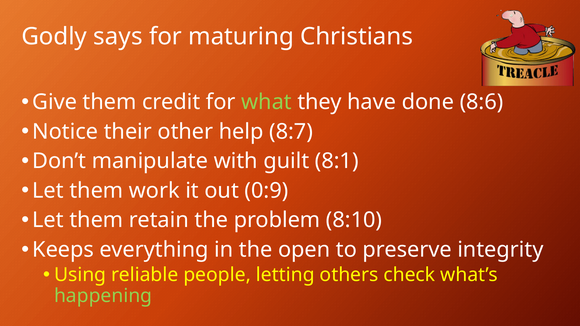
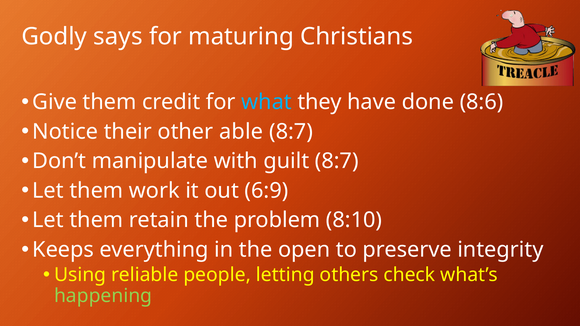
what colour: light green -> light blue (266, 102)
help: help -> able (241, 132)
guilt 8:1: 8:1 -> 8:7 (337, 161)
0:9: 0:9 -> 6:9 (266, 191)
